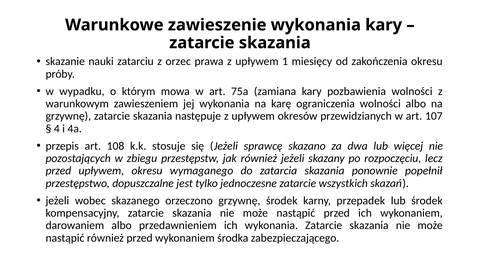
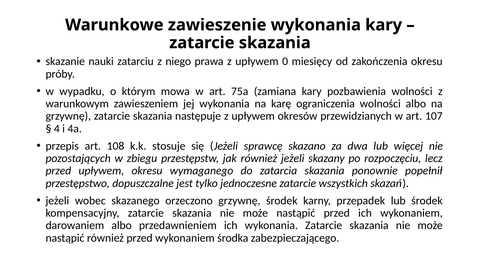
orzec: orzec -> niego (178, 61)
1: 1 -> 0 (285, 61)
